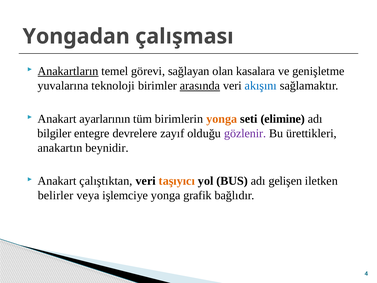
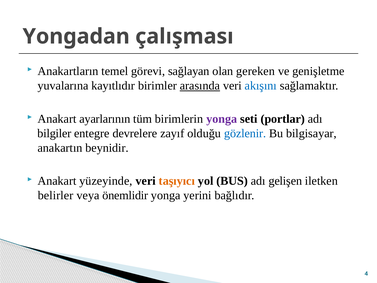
Anakartların underline: present -> none (68, 71)
kasalara: kasalara -> gereken (256, 71)
teknoloji: teknoloji -> kayıtlıdır (113, 86)
yonga colour: orange -> purple (222, 119)
elimine: elimine -> portlar (283, 119)
gözlenir colour: purple -> blue (245, 133)
ürettikleri: ürettikleri -> bilgisayar (311, 133)
çalıştıktan: çalıştıktan -> yüzeyinde (106, 181)
işlemciye: işlemciye -> önemlidir (125, 195)
grafik: grafik -> yerini (197, 195)
